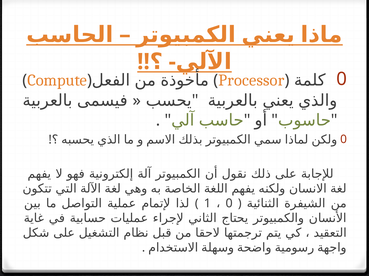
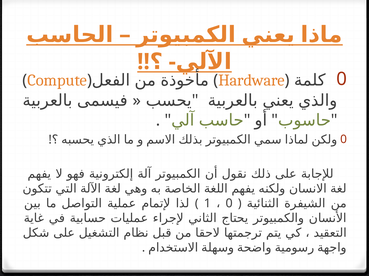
Processor: Processor -> Hardware (252, 81)
